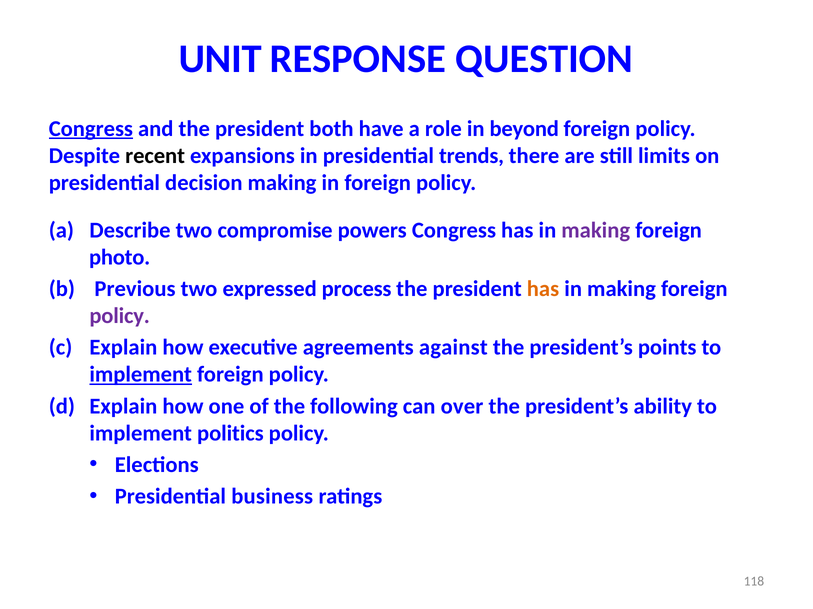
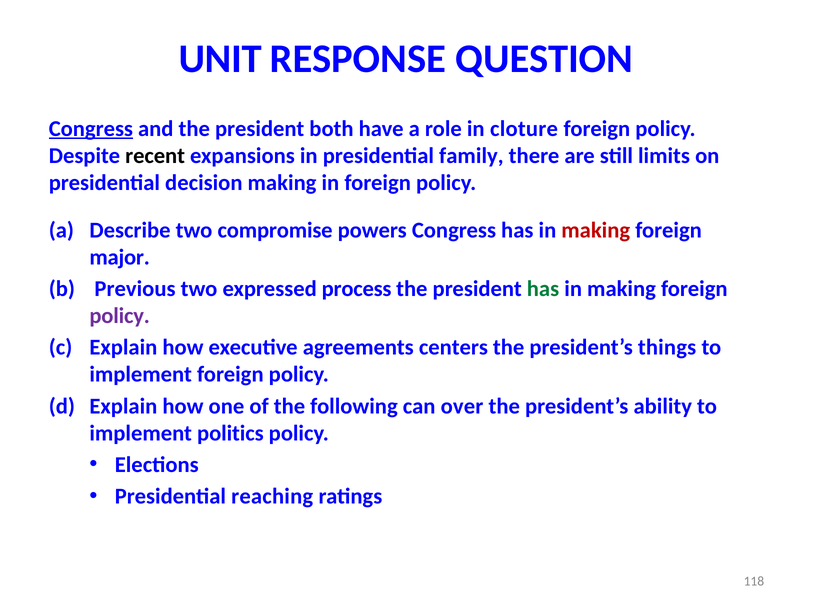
beyond: beyond -> cloture (524, 129)
trends: trends -> family (471, 156)
making colour: purple -> red (596, 230)
photo: photo -> major (120, 258)
has colour: orange -> green (543, 289)
against: against -> centers (453, 348)
points: points -> things (667, 348)
implement underline: present -> none (141, 375)
business: business -> reaching (272, 497)
